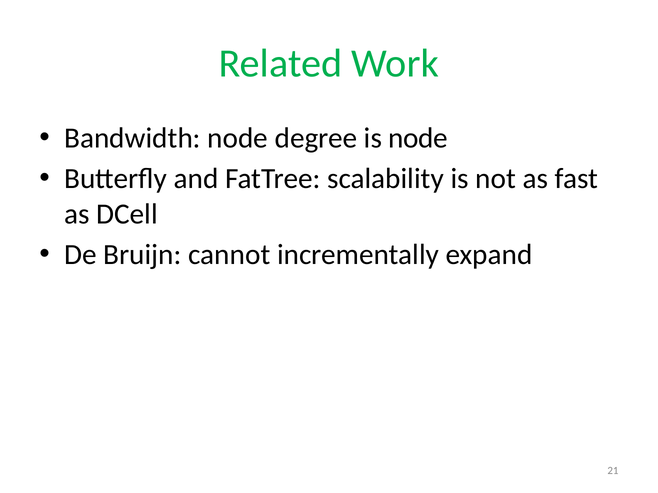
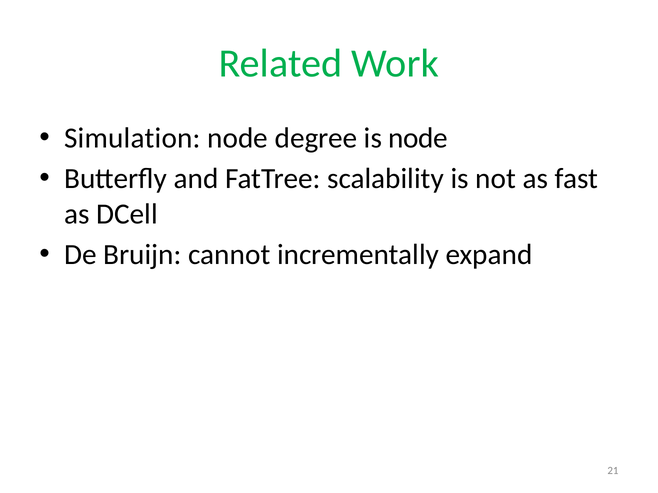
Bandwidth: Bandwidth -> Simulation (132, 138)
